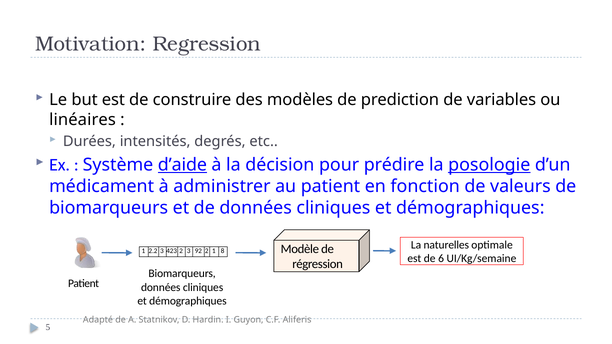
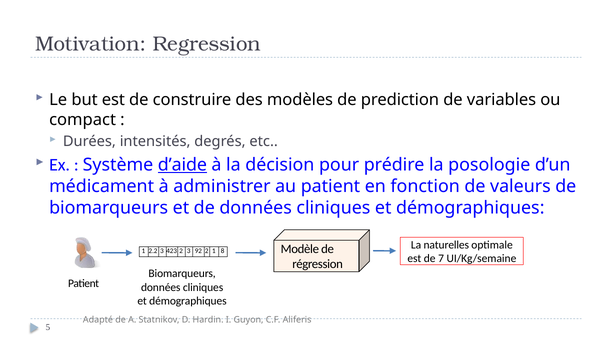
linéaires: linéaires -> compact (83, 120)
posologie underline: present -> none (489, 165)
6: 6 -> 7 (441, 259)
